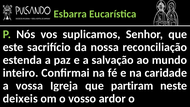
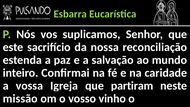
deixeis: deixeis -> missão (20, 98)
ardor: ardor -> vinho (112, 98)
